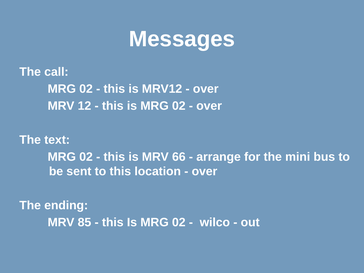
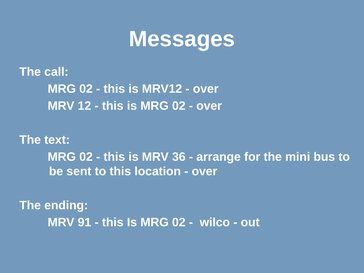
66: 66 -> 36 (179, 157)
85: 85 -> 91 (84, 222)
